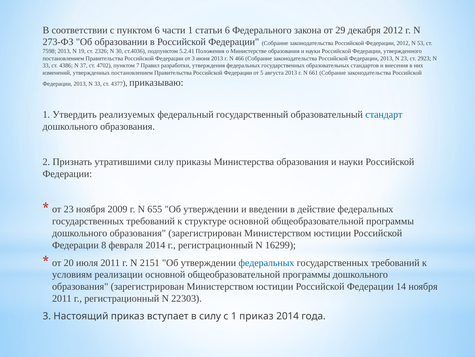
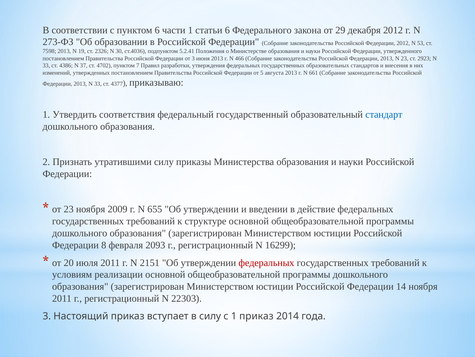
реализуемых: реализуемых -> соответствия (127, 114)
февраля 2014: 2014 -> 2093 (155, 245)
федеральных colour: blue -> red (266, 262)
